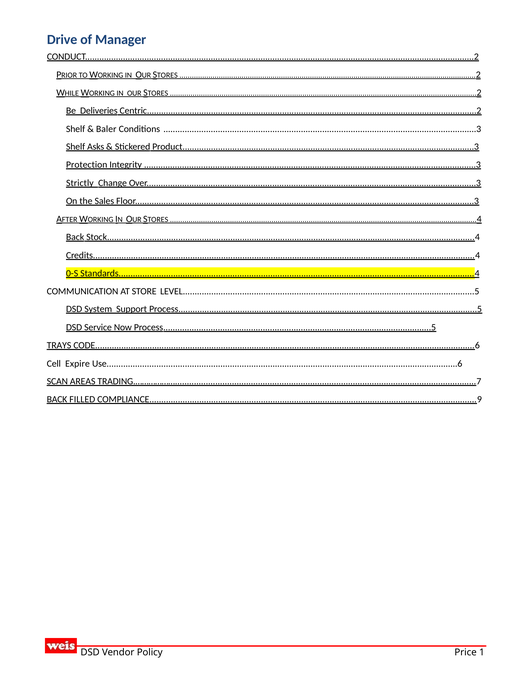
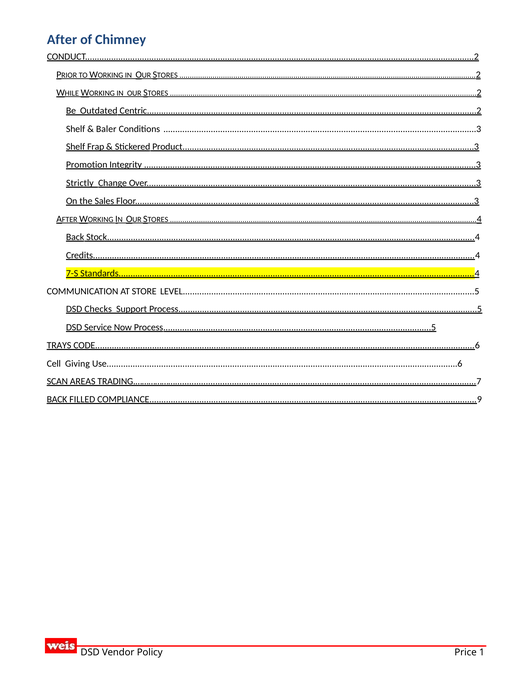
Drive: Drive -> After (62, 40)
Manager: Manager -> Chimney (121, 40)
Deliveries: Deliveries -> Outdated (99, 111)
Asks: Asks -> Frap (96, 147)
Protection: Protection -> Promotion (87, 165)
0-S: 0-S -> 7-S (72, 273)
System: System -> Checks (98, 309)
Expire: Expire -> Giving (77, 363)
